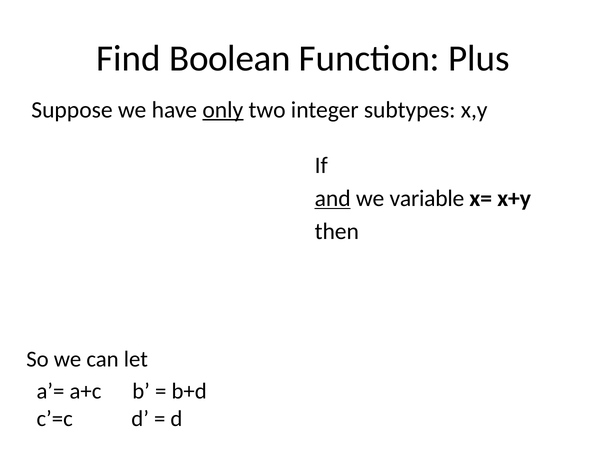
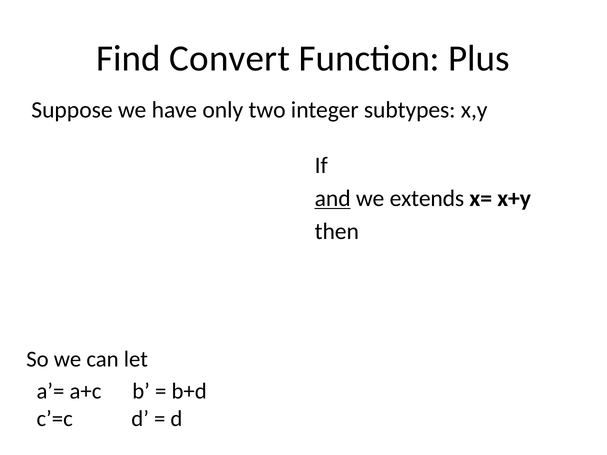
Boolean: Boolean -> Convert (230, 59)
only underline: present -> none (223, 110)
variable: variable -> extends (427, 198)
